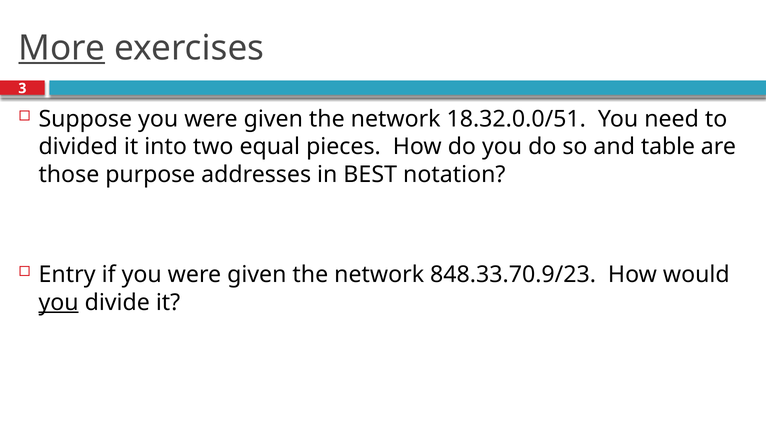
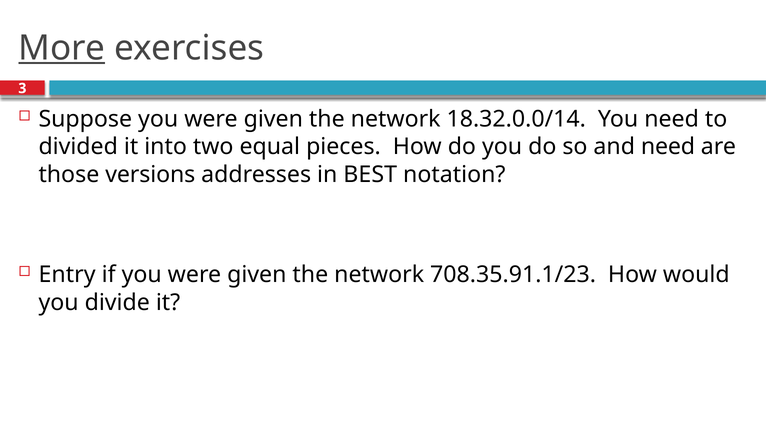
18.32.0.0/51: 18.32.0.0/51 -> 18.32.0.0/14 (516, 119)
and table: table -> need (668, 147)
purpose: purpose -> versions (150, 174)
848.33.70.9/23: 848.33.70.9/23 -> 708.35.91.1/23 (513, 275)
you underline: present -> none (59, 302)
